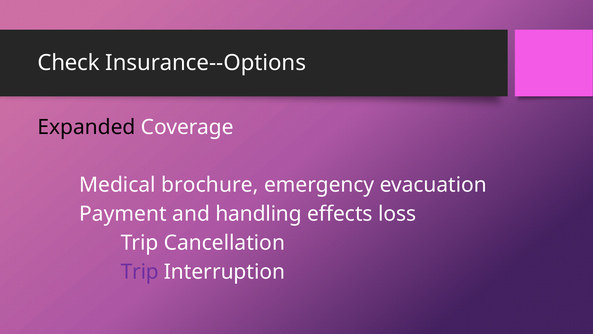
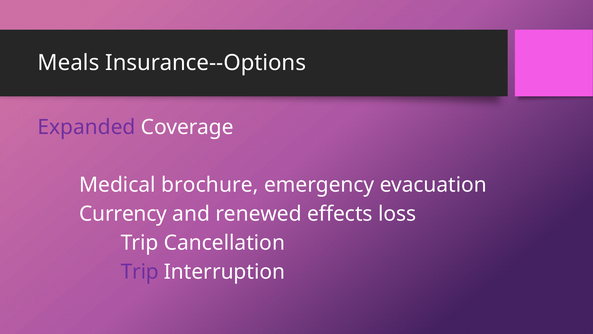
Check: Check -> Meals (68, 63)
Expanded colour: black -> purple (87, 127)
Payment: Payment -> Currency (123, 214)
handling: handling -> renewed (259, 214)
